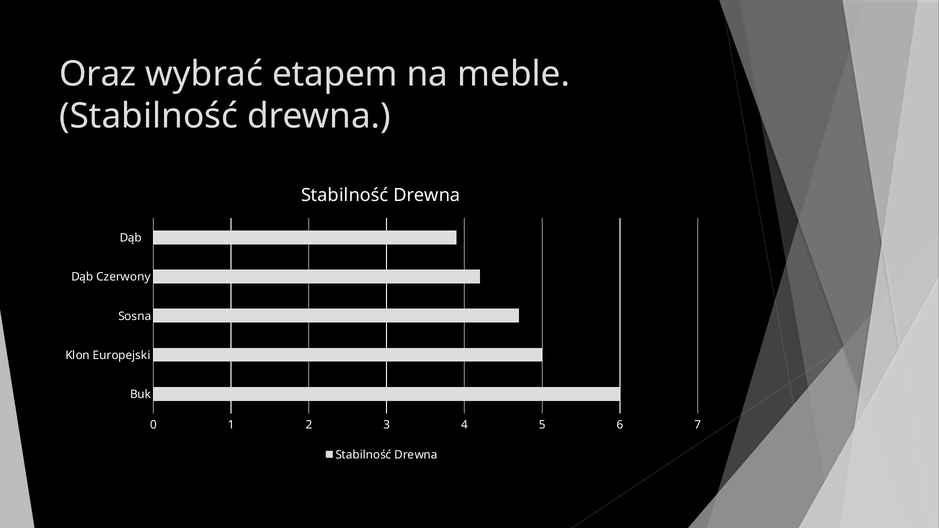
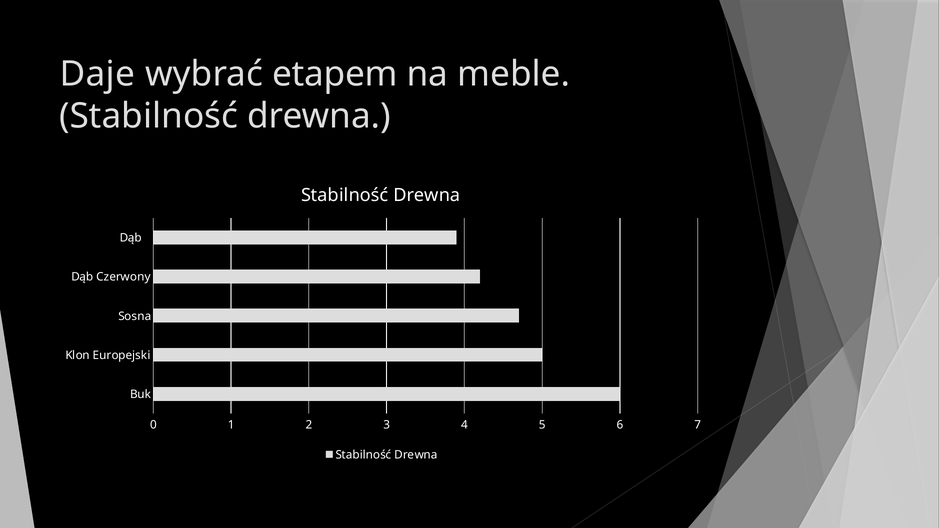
Oraz: Oraz -> Daje (98, 74)
